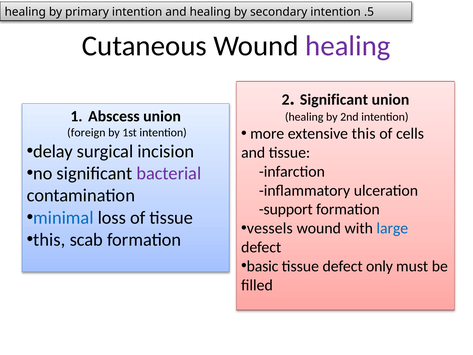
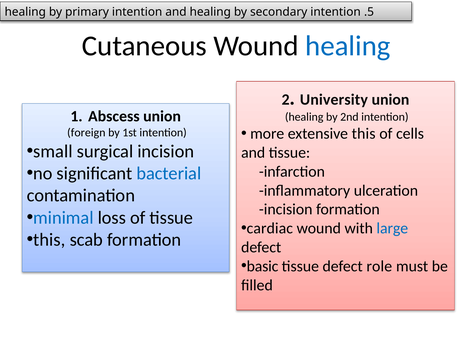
healing colour: purple -> blue (348, 46)
Significant: Significant -> University (334, 99)
delay: delay -> small (53, 151)
bacterial colour: purple -> blue (169, 173)
support: support -> incision (286, 209)
vessels: vessels -> cardiac (270, 228)
only: only -> role (379, 266)
